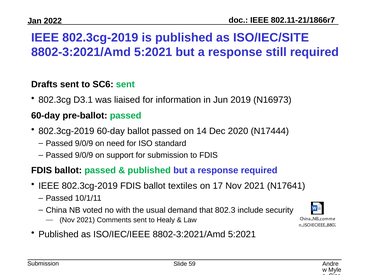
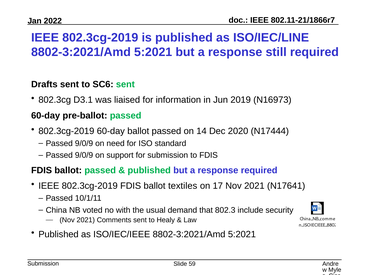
ISO/IEC/SITE: ISO/IEC/SITE -> ISO/IEC/LINE (271, 37)
